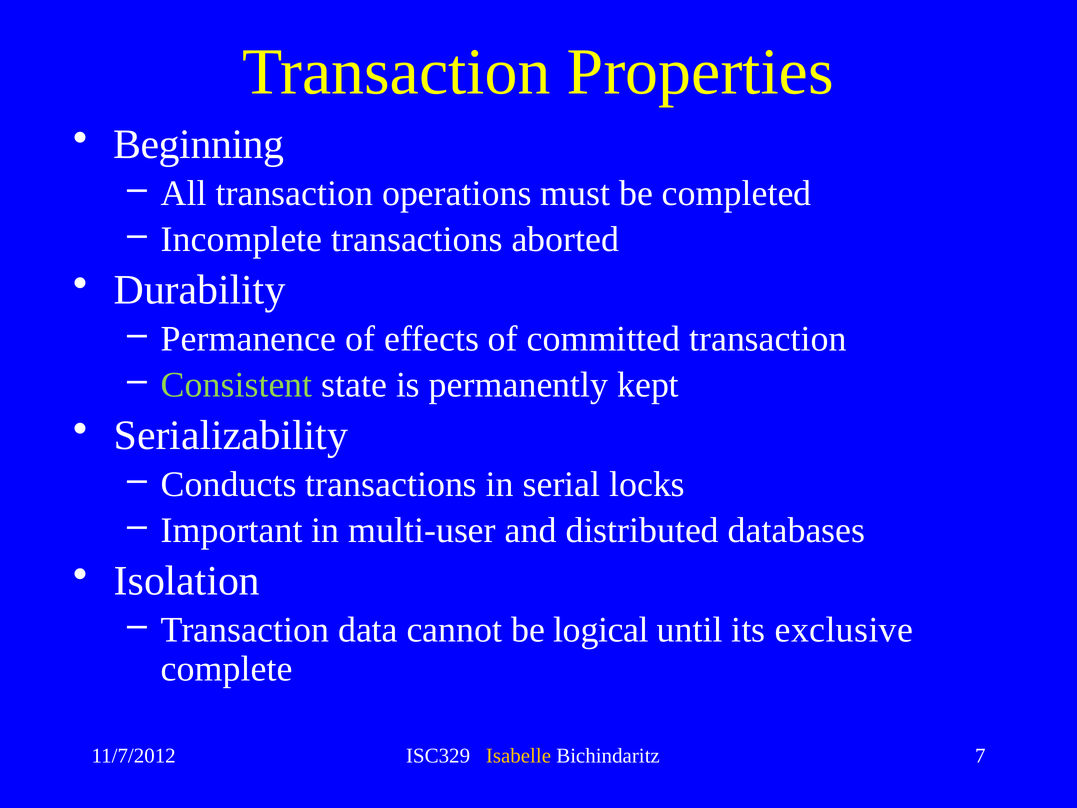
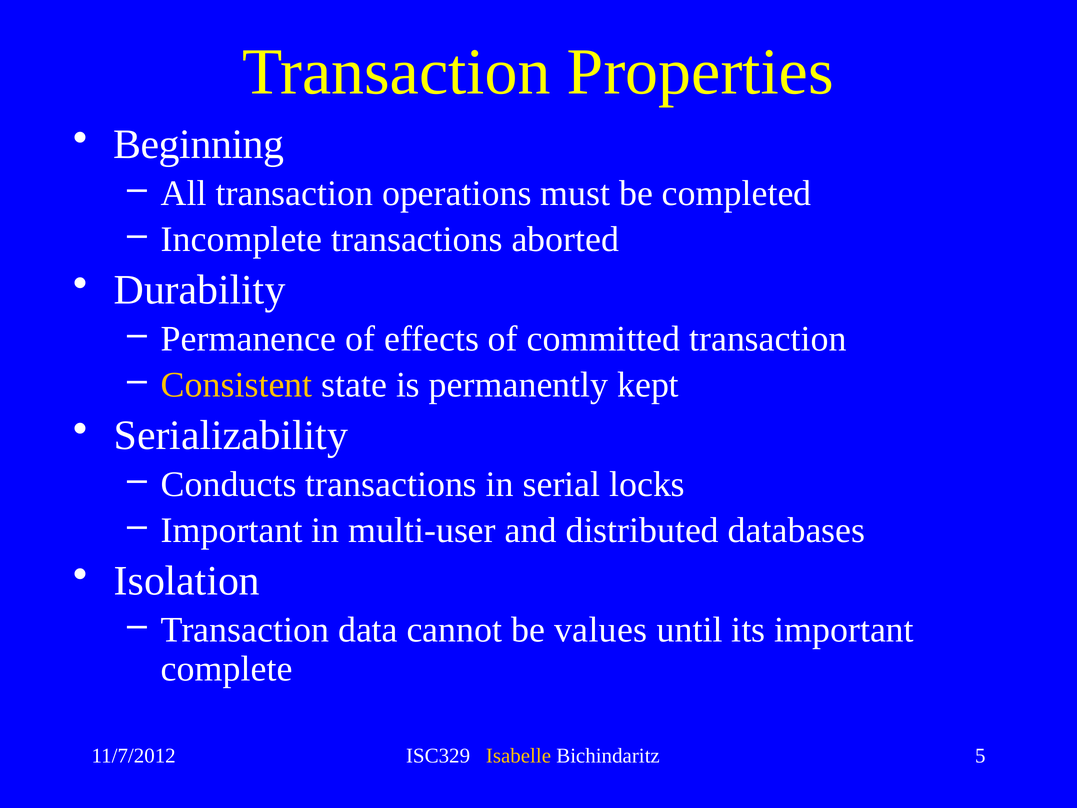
Consistent colour: light green -> yellow (237, 385)
logical: logical -> values (601, 630)
its exclusive: exclusive -> important (844, 630)
7: 7 -> 5 (980, 755)
